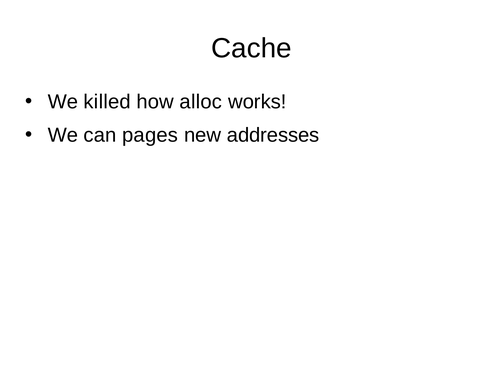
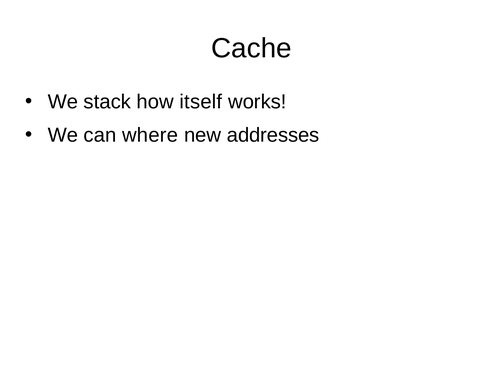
killed: killed -> stack (107, 102)
alloc: alloc -> itself (201, 102)
pages: pages -> where (150, 135)
